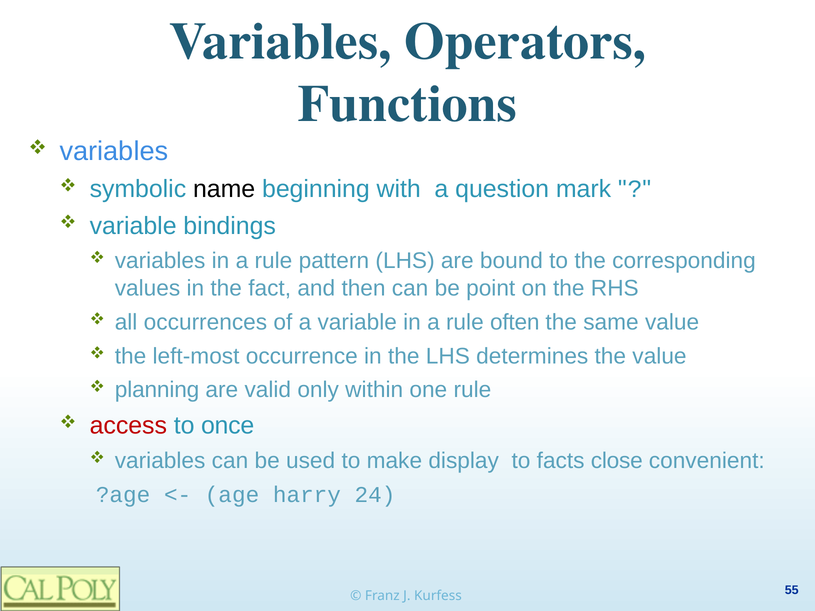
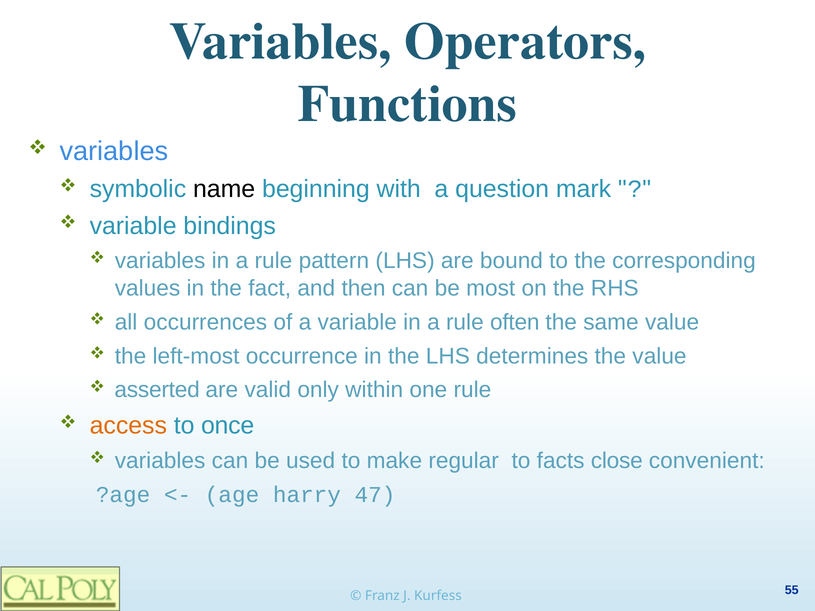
point: point -> most (491, 288)
planning: planning -> asserted (157, 390)
access colour: red -> orange (128, 426)
display: display -> regular (464, 461)
24: 24 -> 47 (375, 495)
